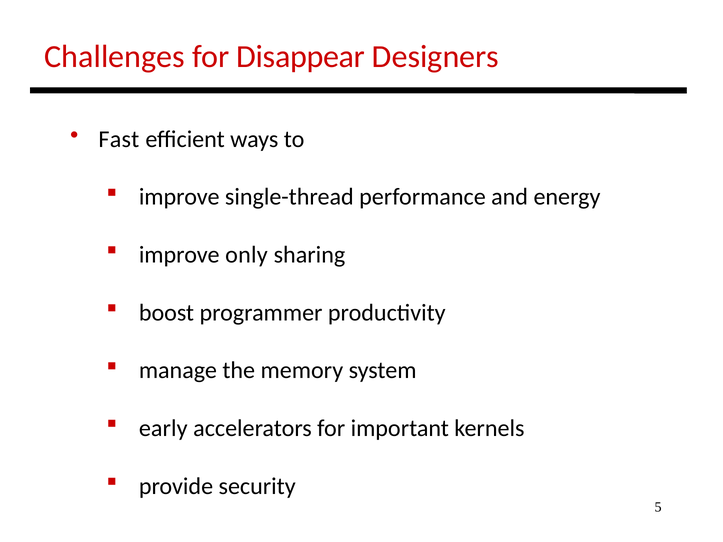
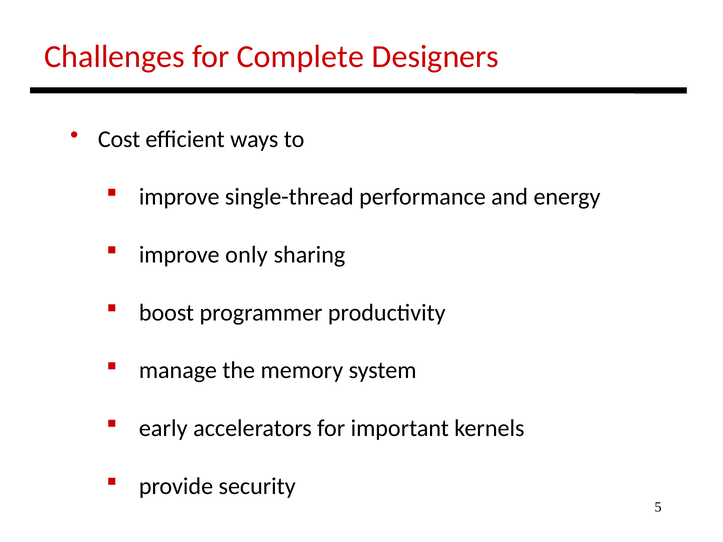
Disappear: Disappear -> Complete (300, 56)
Fast: Fast -> Cost (119, 139)
